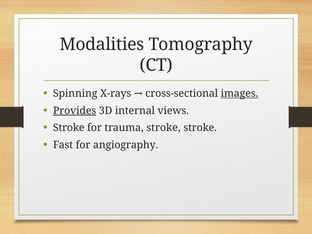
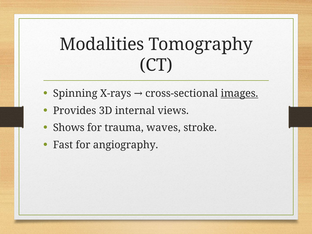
Provides underline: present -> none (75, 111)
Stroke: Stroke -> Shows (69, 128)
trauma stroke: stroke -> waves (164, 128)
